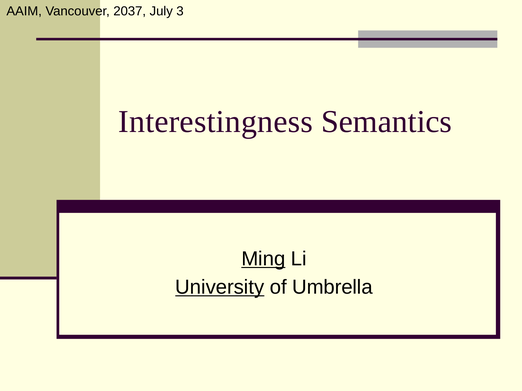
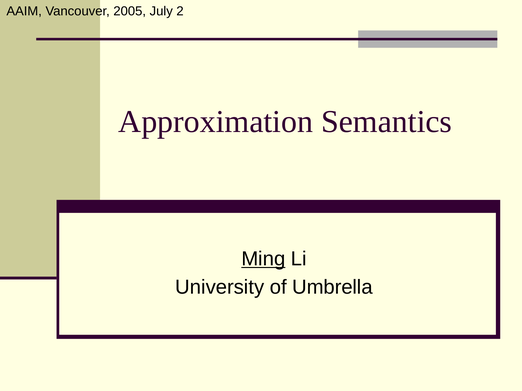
2037: 2037 -> 2005 (130, 11)
3: 3 -> 2 (180, 11)
Interestingness: Interestingness -> Approximation (216, 122)
University underline: present -> none (220, 288)
